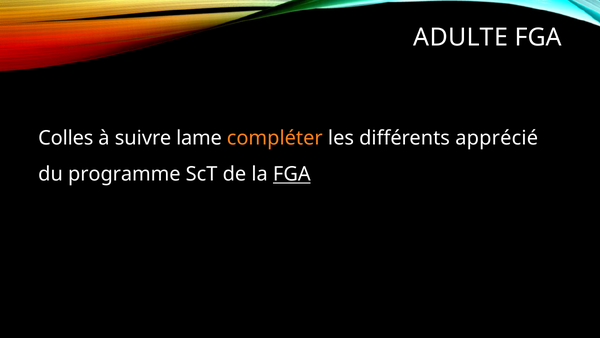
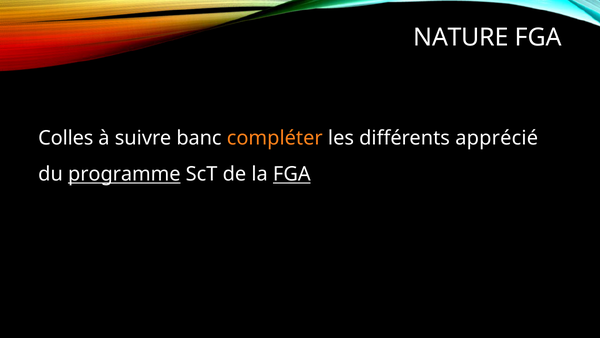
ADULTE: ADULTE -> NATURE (461, 38)
lame: lame -> banc (199, 138)
programme underline: none -> present (124, 174)
